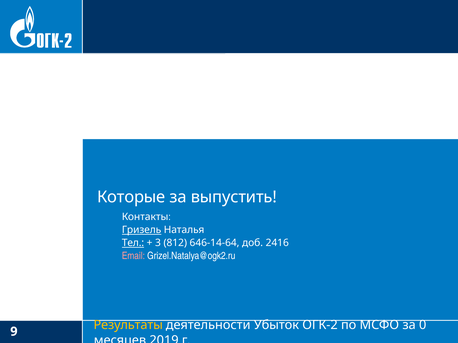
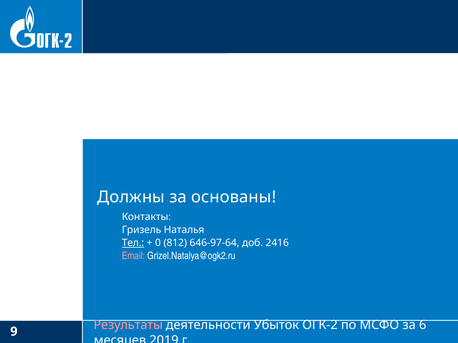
Которые: Которые -> Должны (131, 197)
выпустить: выпустить -> основаны (234, 197)
Гризель underline: present -> none (142, 230)
3: 3 -> 0 (158, 243)
646-14-64: 646-14-64 -> 646-97-64 (215, 243)
Результаты colour: yellow -> pink (128, 325)
0: 0 -> 6 (423, 325)
